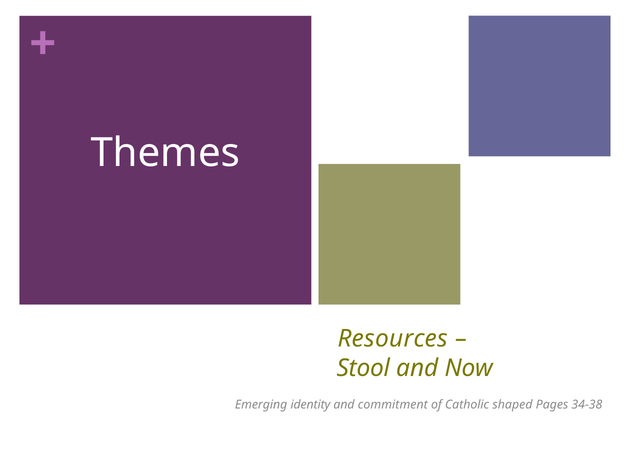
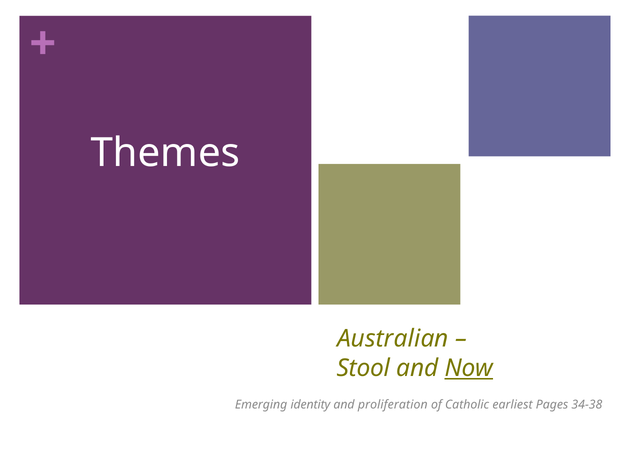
Resources: Resources -> Australian (393, 338)
Now underline: none -> present (469, 368)
commitment: commitment -> proliferation (393, 404)
shaped: shaped -> earliest (512, 404)
